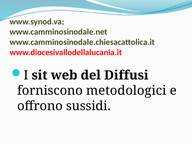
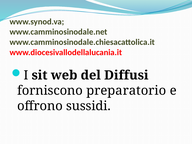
metodologici: metodologici -> preparatorio (126, 91)
